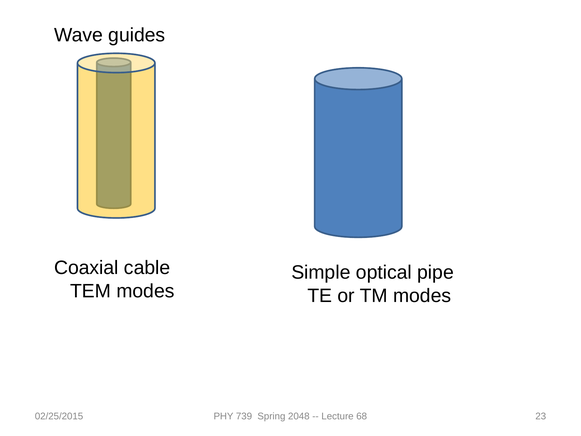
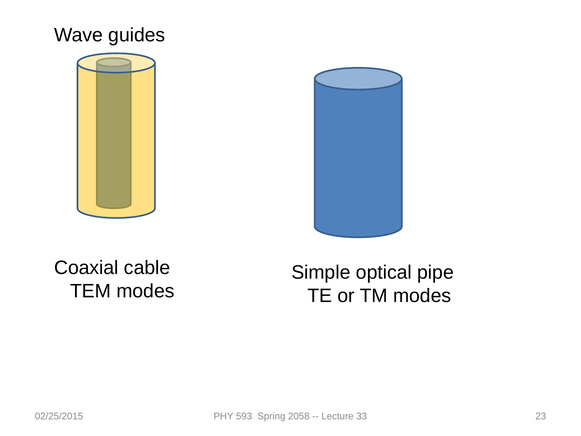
739: 739 -> 593 (244, 416)
2048: 2048 -> 2058 (299, 416)
68: 68 -> 33 (362, 416)
